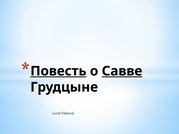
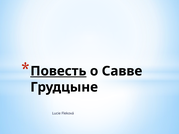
Савве underline: present -> none (122, 71)
